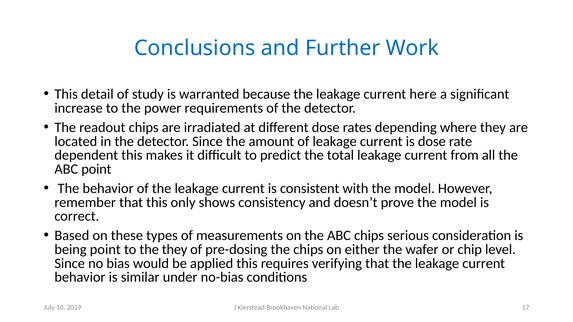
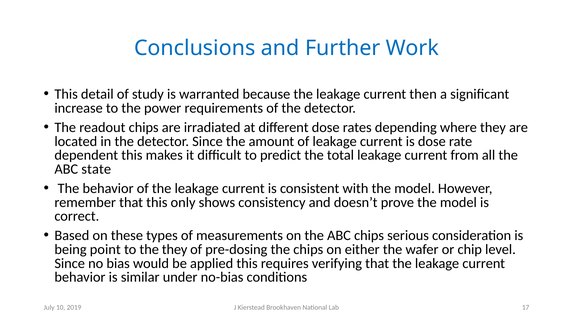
here: here -> then (423, 94)
ABC point: point -> state (96, 169)
